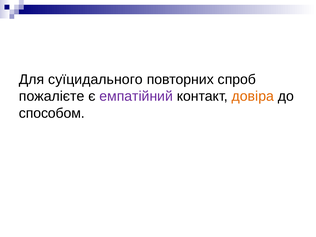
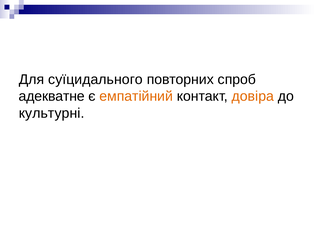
пожалієте: пожалієте -> адекватне (52, 96)
емпатійний colour: purple -> orange (136, 96)
способом: способом -> культурні (52, 113)
